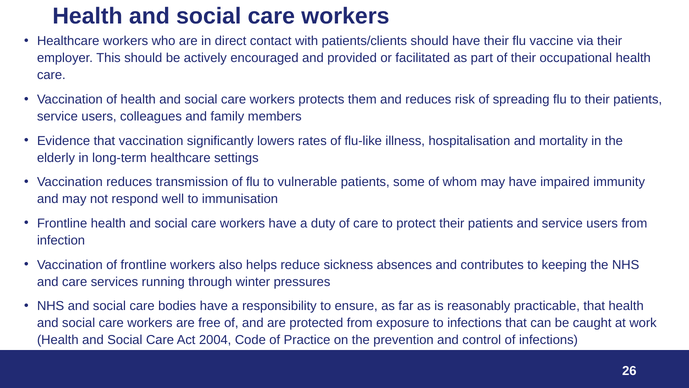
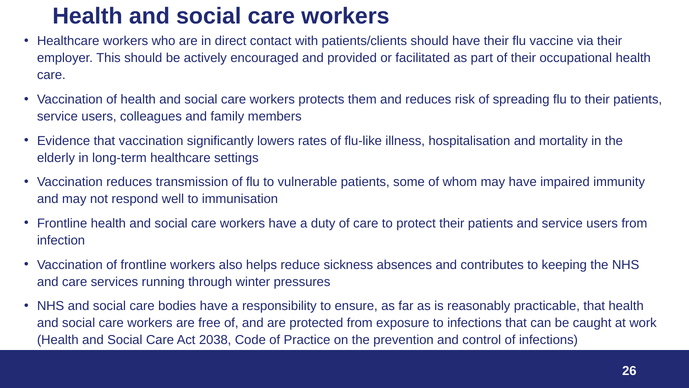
2004: 2004 -> 2038 (215, 340)
